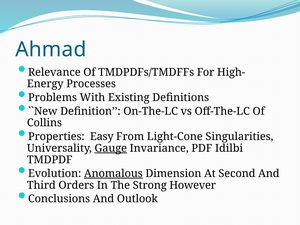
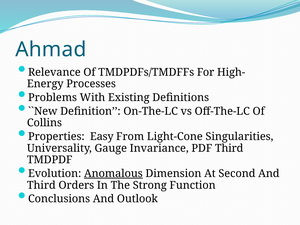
Gauge underline: present -> none (111, 148)
PDF Idilbi: Idilbi -> Third (229, 148)
However: However -> Function (193, 185)
